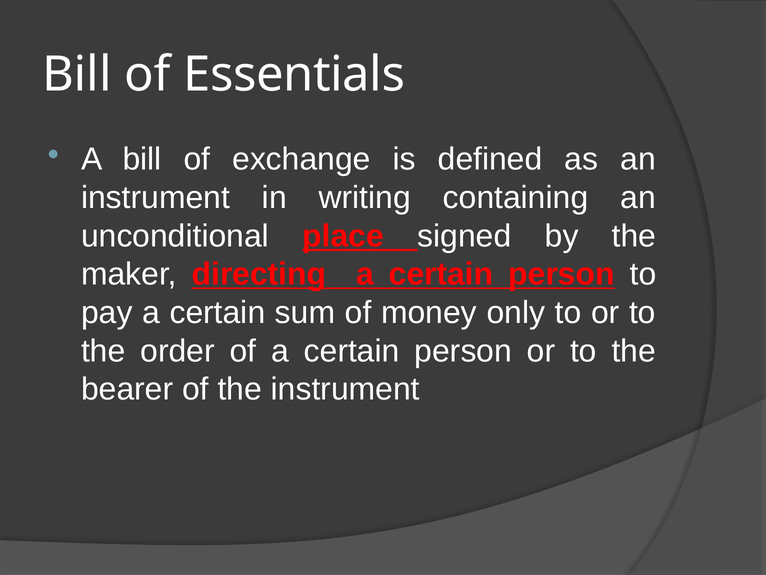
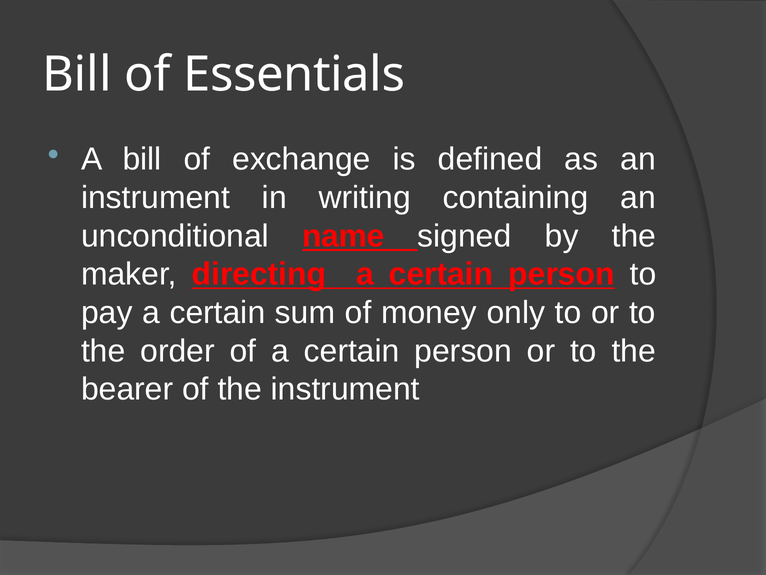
place: place -> name (343, 236)
